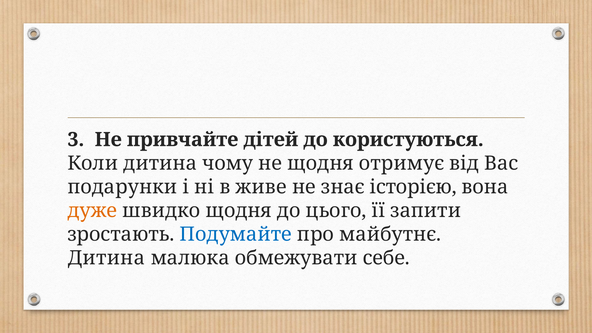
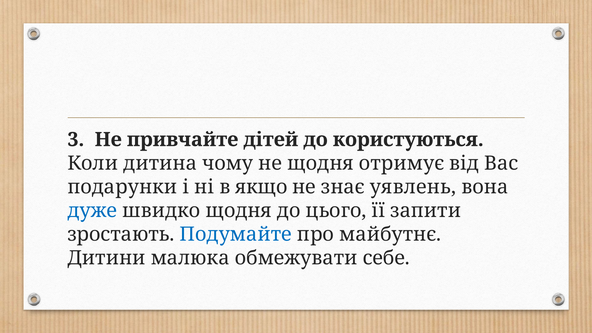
живе: живе -> якщо (261, 187)
історією: історією -> уявлень (413, 187)
дуже colour: orange -> blue (92, 211)
Дитина: Дитина -> Дитини (106, 258)
